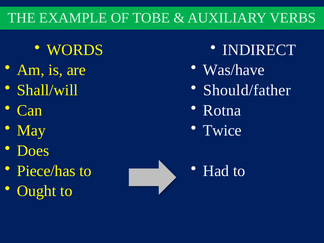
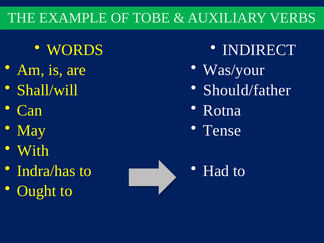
Was/have: Was/have -> Was/your (234, 70)
Twice: Twice -> Tense (222, 131)
Does: Does -> With (33, 151)
Piece/has: Piece/has -> Indra/has (46, 171)
